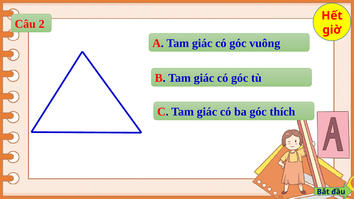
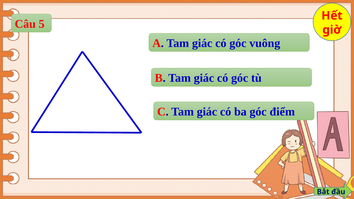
2: 2 -> 5 (42, 24)
thích: thích -> điểm (282, 112)
